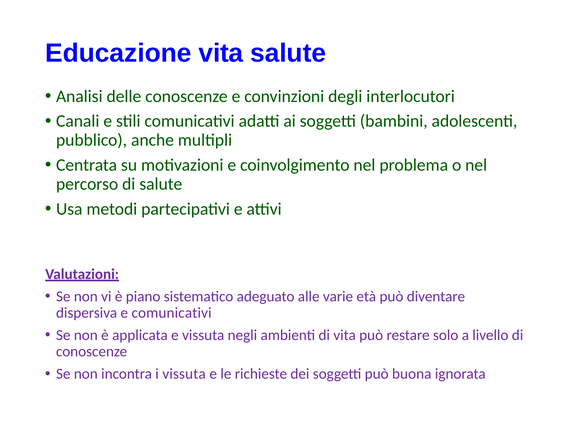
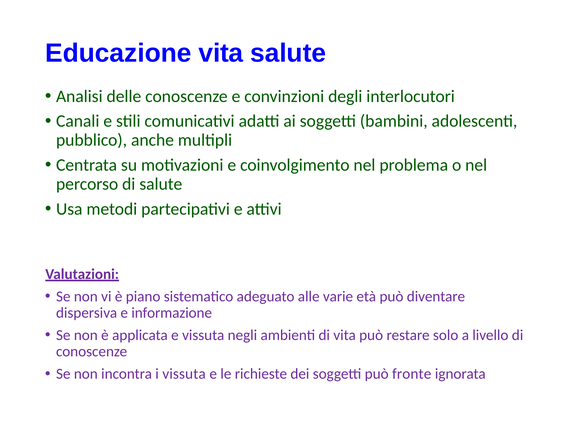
e comunicativi: comunicativi -> informazione (172, 313)
buona: buona -> fronte (412, 374)
